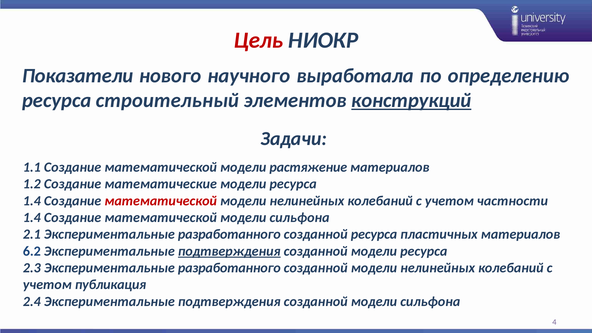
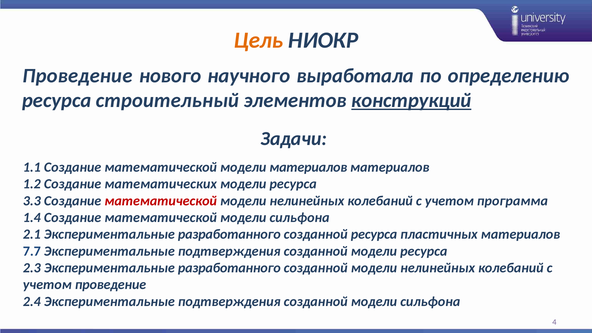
Цель colour: red -> orange (258, 40)
Показатели: Показатели -> Проведение (78, 76)
модели растяжение: растяжение -> материалов (308, 167)
математические: математические -> математических (161, 184)
1.4: 1.4 -> 3.3 (32, 201)
частности: частности -> программа (512, 201)
6.2: 6.2 -> 7.7 (32, 251)
подтверждения underline: present -> none (229, 251)
учетом публикация: публикация -> проведение (111, 285)
